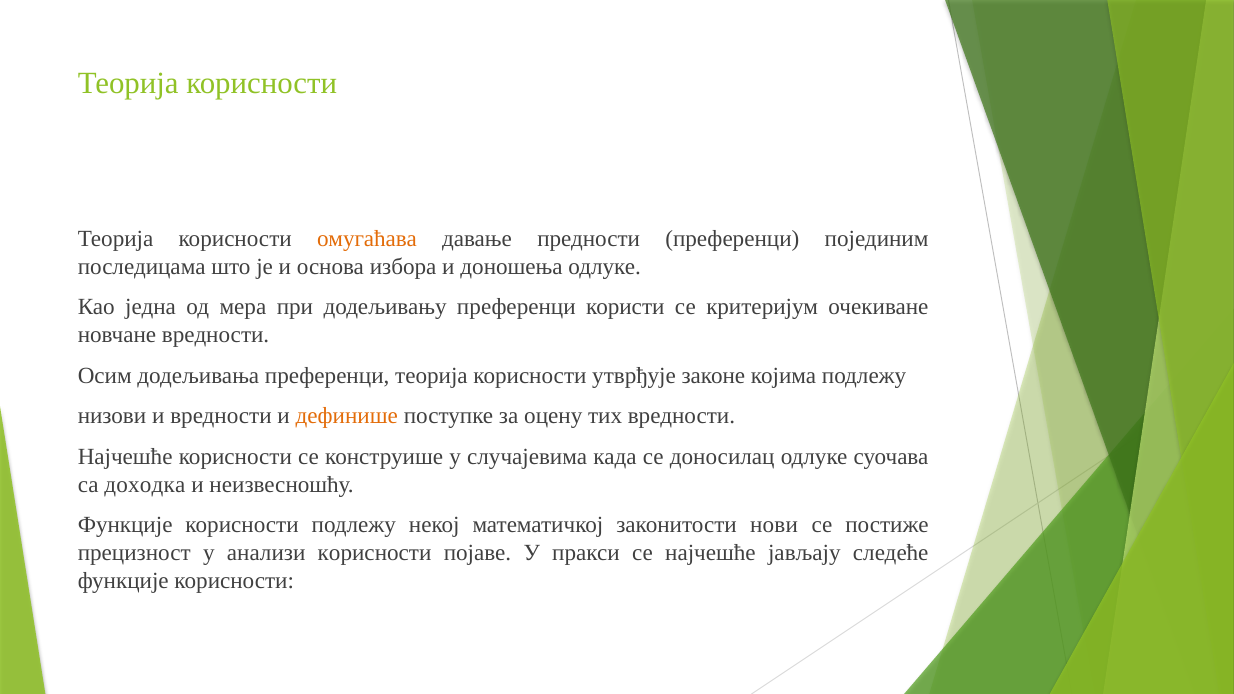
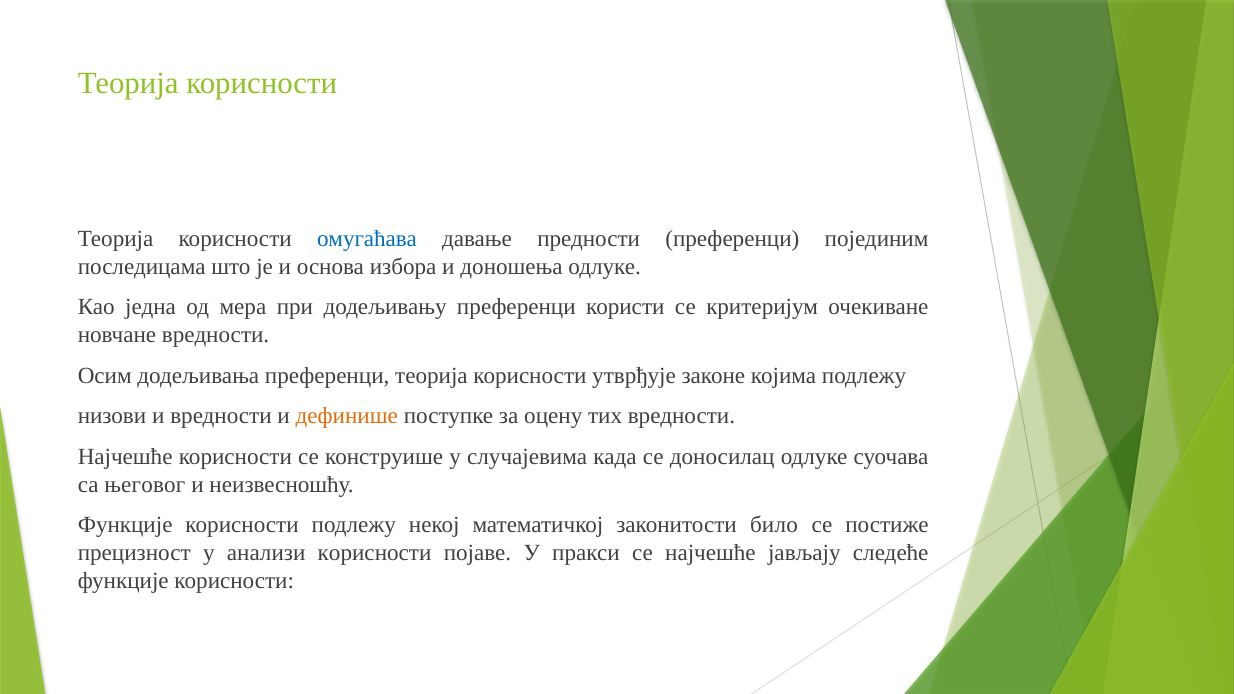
омугаћава colour: orange -> blue (367, 239)
доходка: доходка -> његовог (145, 485)
нови: нови -> било (774, 525)
